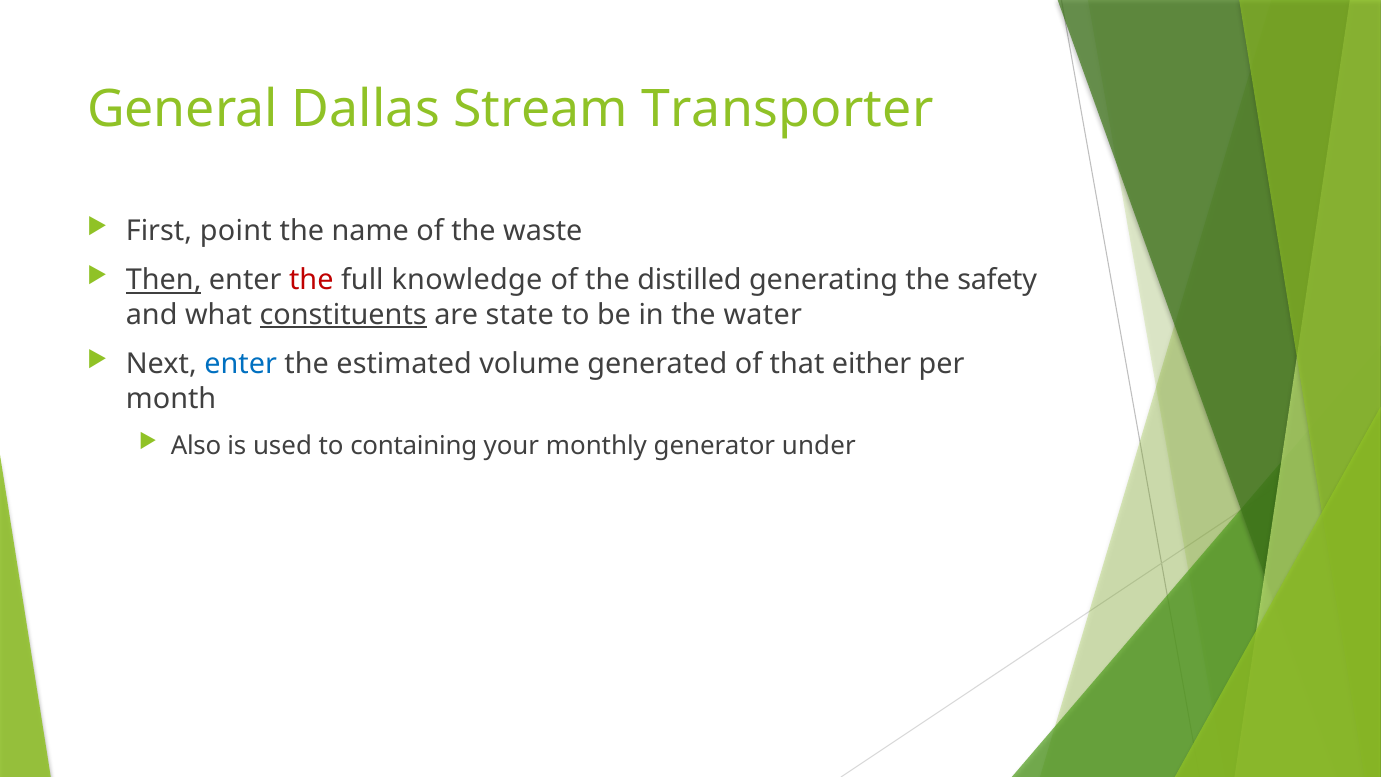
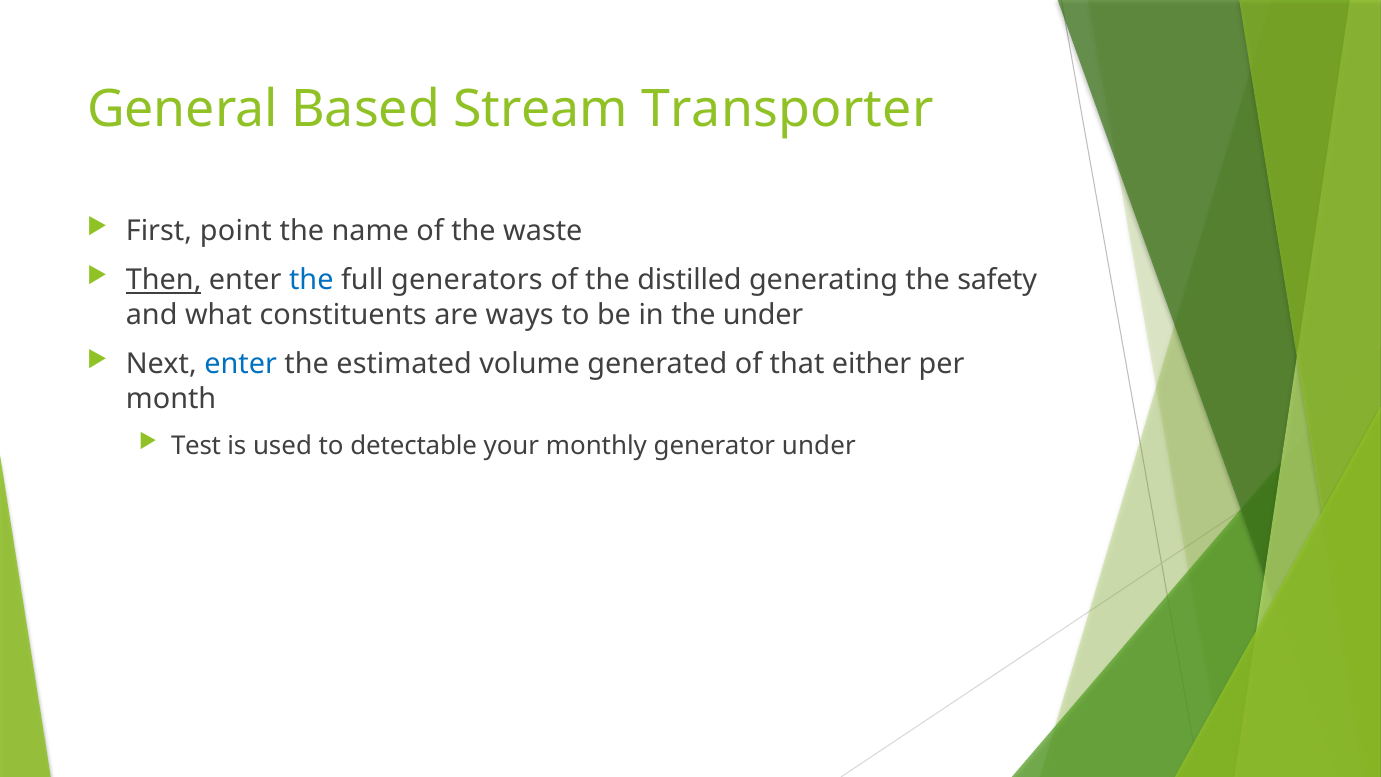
Dallas: Dallas -> Based (366, 109)
the colour: red -> blue (311, 280)
knowledge: knowledge -> generators (467, 280)
constituents underline: present -> none (343, 315)
state: state -> ways (520, 315)
the water: water -> under (763, 315)
Also: Also -> Test (196, 445)
containing: containing -> detectable (414, 445)
